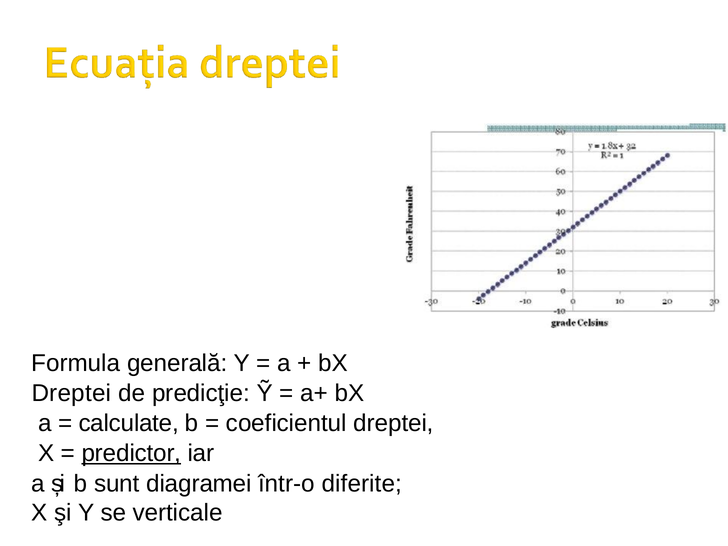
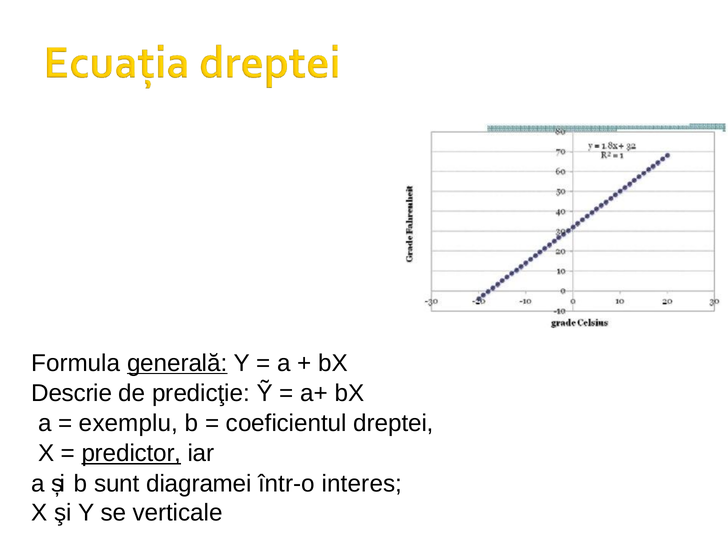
generală underline: none -> present (177, 363)
Dreptei: Dreptei -> Descrie (72, 393)
calculate: calculate -> exemplu (129, 423)
diferite: diferite -> interes (362, 484)
